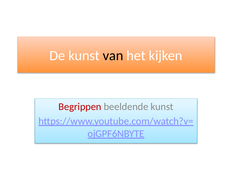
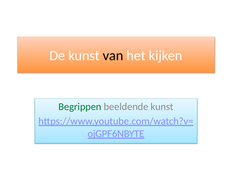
Begrippen colour: red -> green (80, 107)
